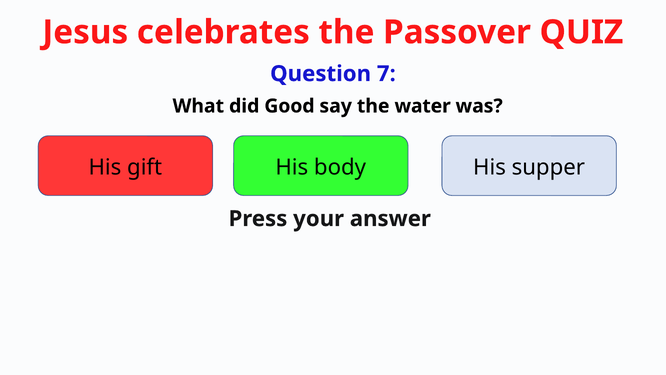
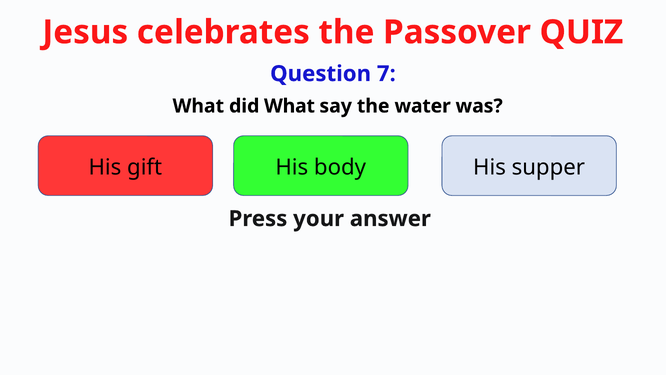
did Good: Good -> What (289, 106)
